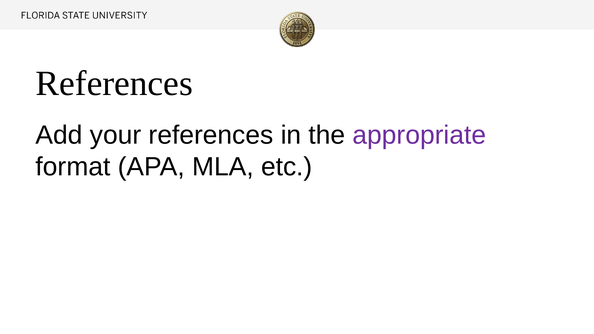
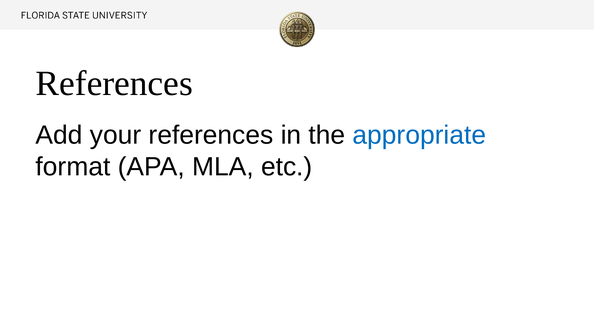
appropriate colour: purple -> blue (419, 135)
